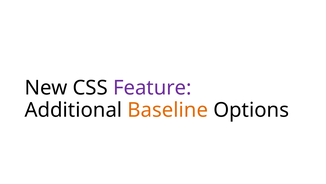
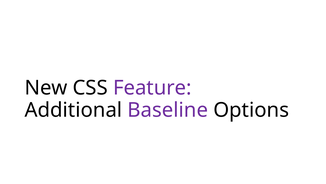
Baseline colour: orange -> purple (168, 110)
